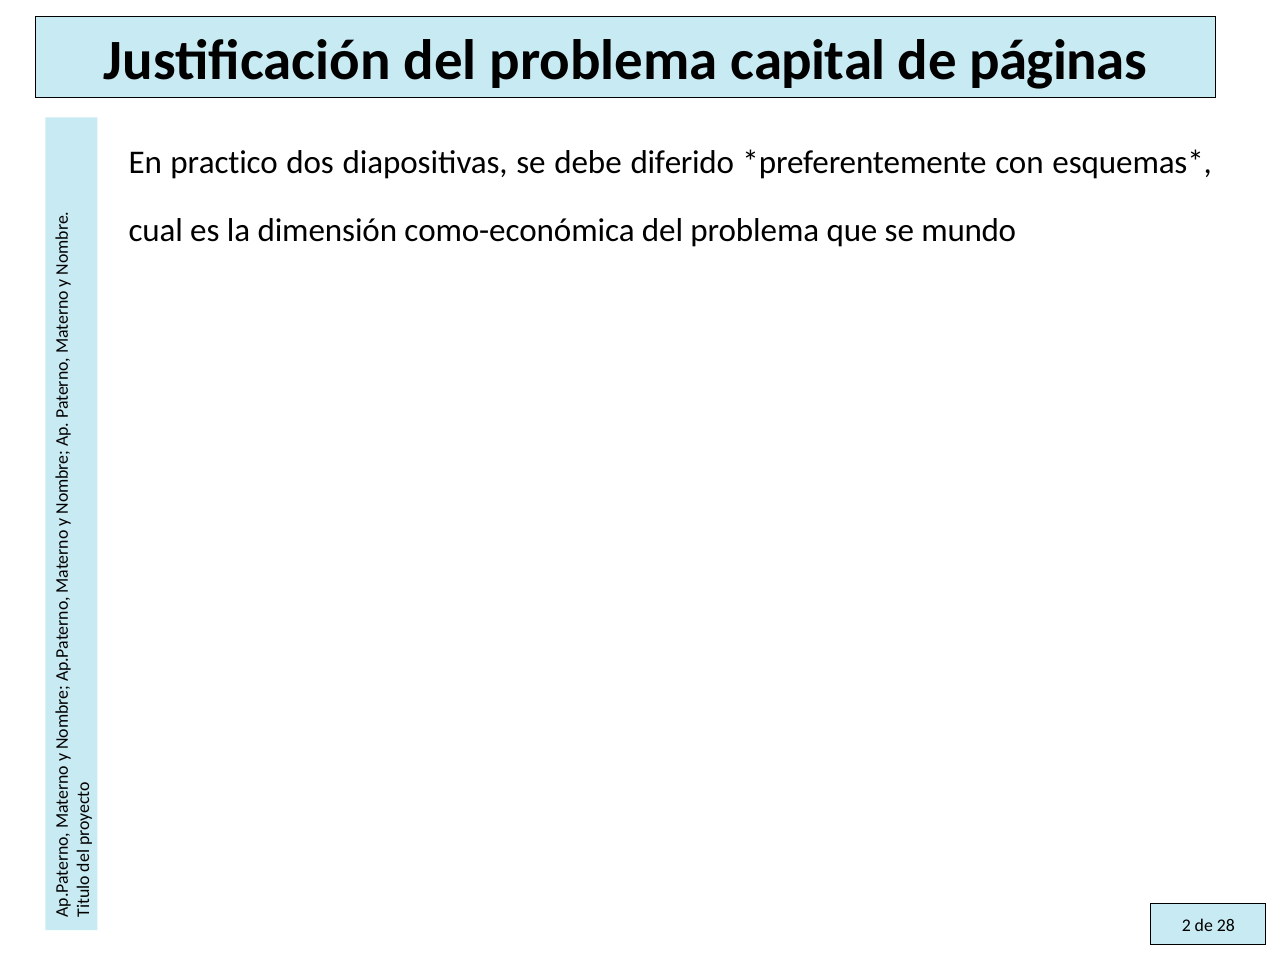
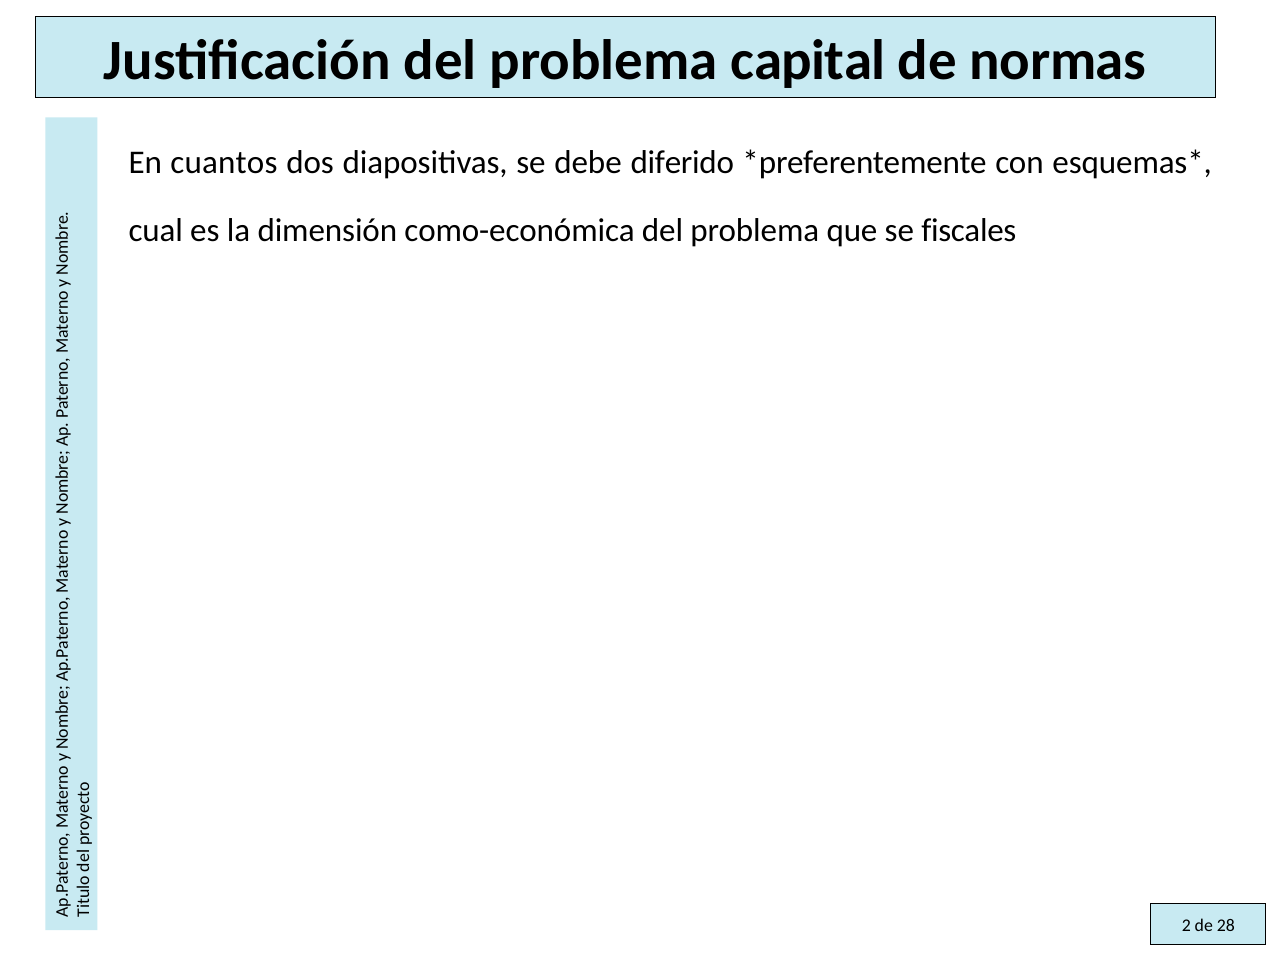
páginas: páginas -> normas (1058, 61)
practico: practico -> cuantos (224, 162)
mundo: mundo -> fiscales (969, 231)
